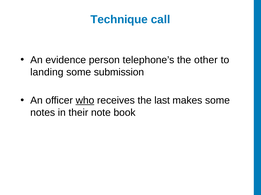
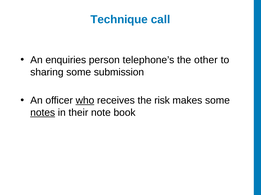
evidence: evidence -> enquiries (66, 60)
landing: landing -> sharing (47, 72)
last: last -> risk (162, 101)
notes underline: none -> present (43, 113)
